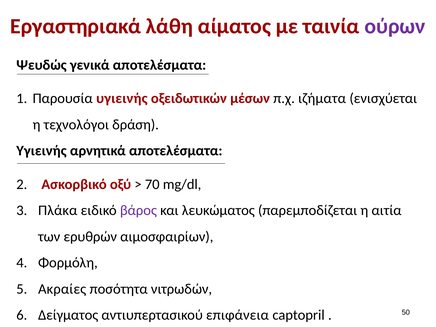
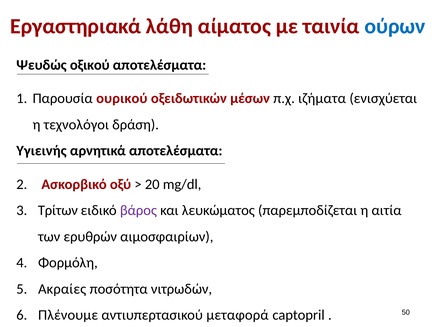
ούρων colour: purple -> blue (395, 26)
γενικά: γενικά -> οξικού (90, 65)
Παρουσία υγιεινής: υγιεινής -> ουρικού (122, 99)
70: 70 -> 20 (152, 184)
Πλάκα: Πλάκα -> Τρίτων (58, 210)
Δείγματος: Δείγματος -> Πλένουμε (68, 315)
επιφάνεια: επιφάνεια -> μεταφορά (237, 315)
